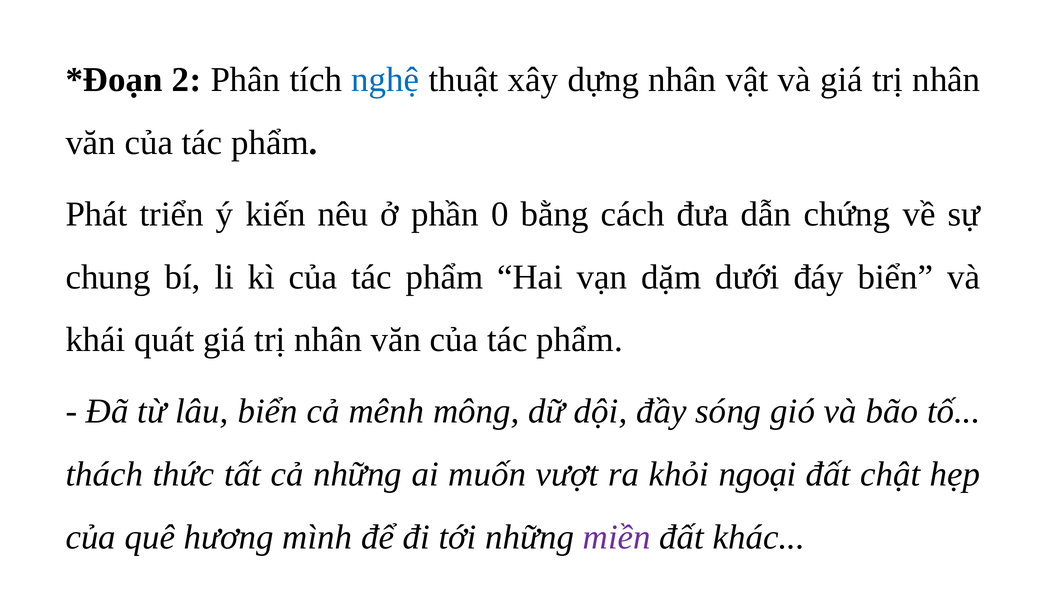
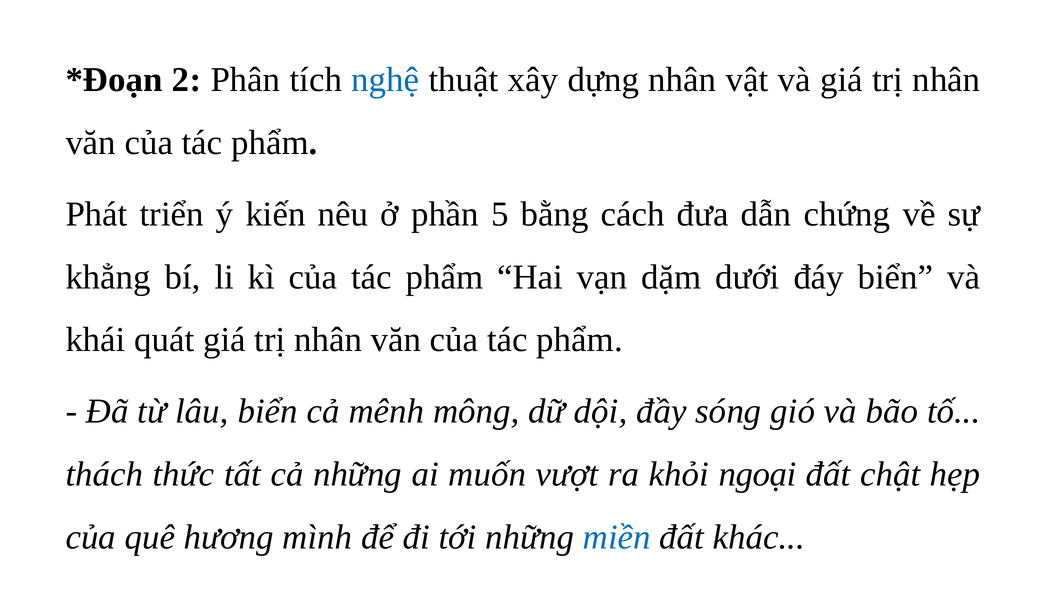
0: 0 -> 5 (500, 214)
chung: chung -> khẳng (108, 277)
miền colour: purple -> blue (617, 537)
